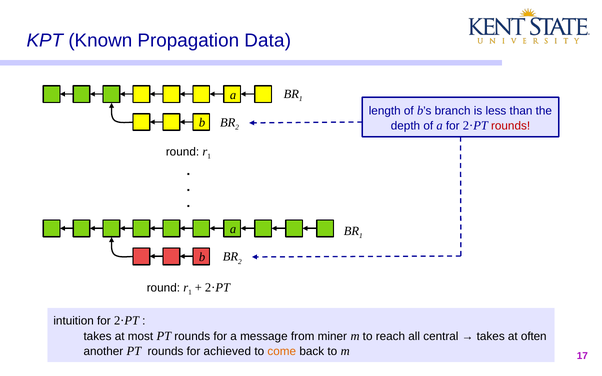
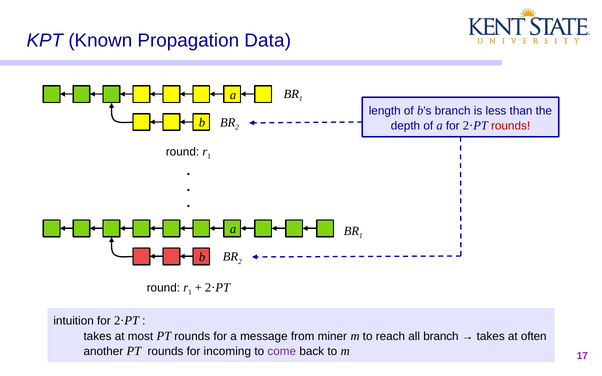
all central: central -> branch (441, 336)
achieved: achieved -> incoming (227, 351)
come colour: orange -> purple (282, 351)
